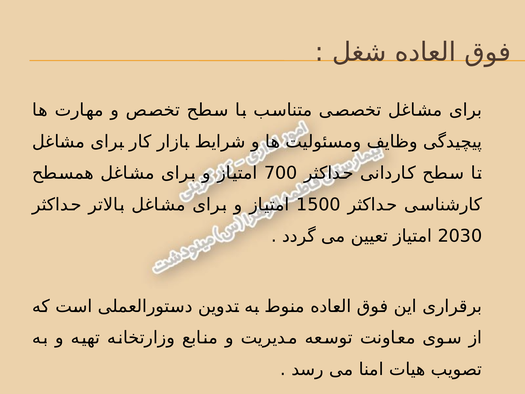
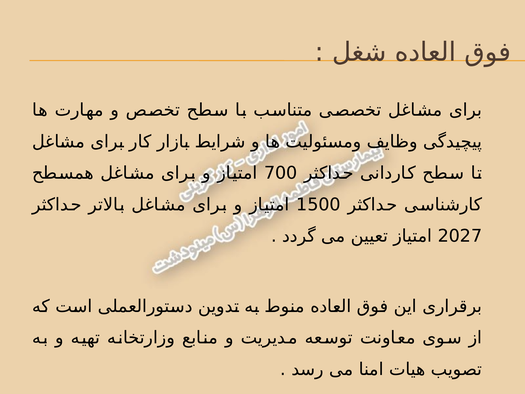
2030: 2030 -> 2027 (460, 236)
